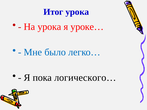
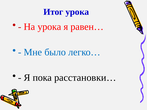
уроке…: уроке… -> равен… (87, 27)
логического…: логического… -> расстановки… (85, 78)
